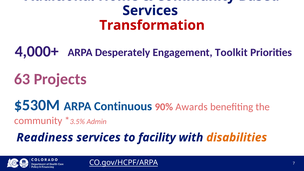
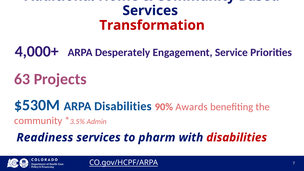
Toolkit: Toolkit -> Service (231, 53)
ARPA Continuous: Continuous -> Disabilities (123, 106)
facility: facility -> pharm (157, 138)
disabilities colour: orange -> red (237, 138)
